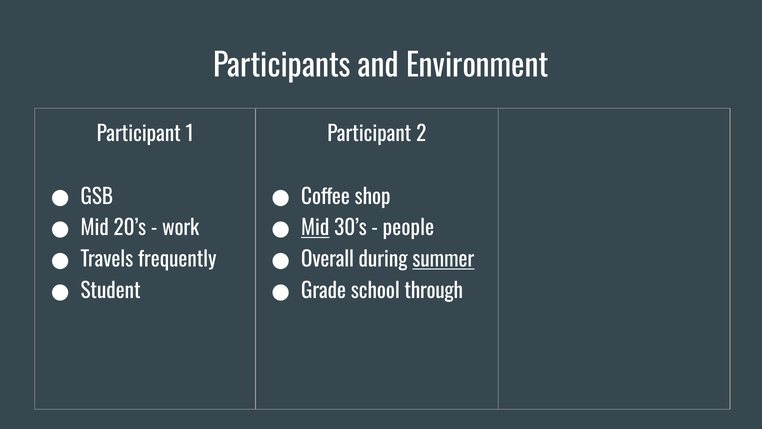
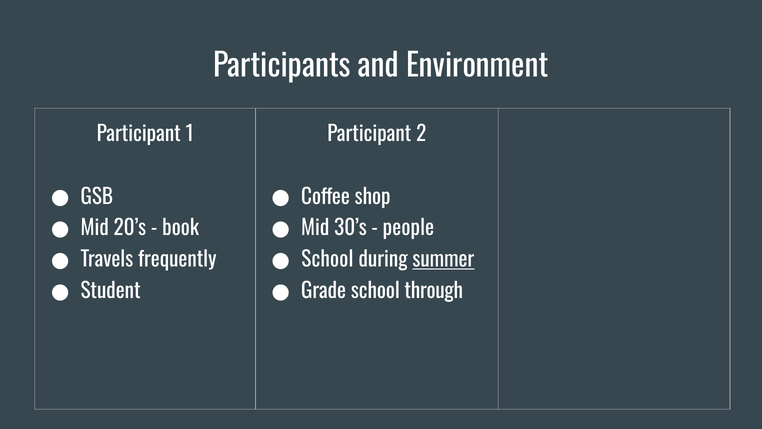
work: work -> book (181, 228)
Mid underline: present -> none (315, 228)
Overall: Overall -> School (327, 260)
